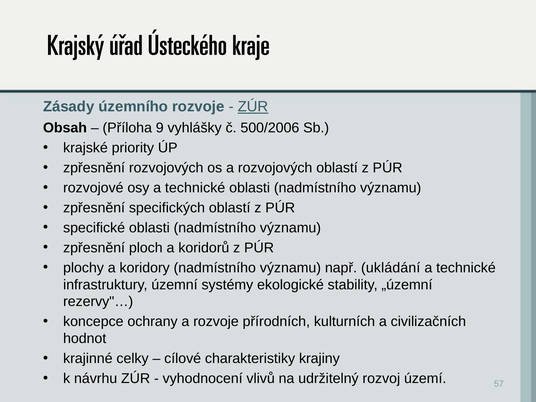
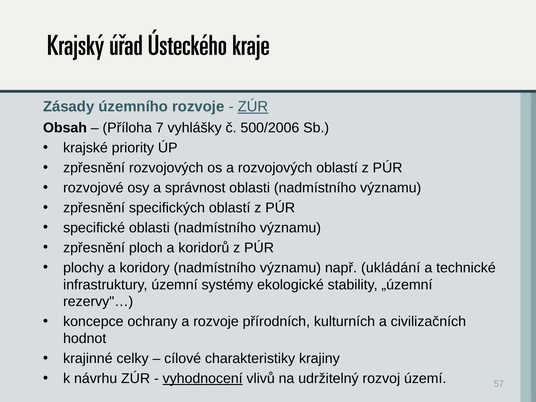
9: 9 -> 7 (160, 128)
osy a technické: technické -> správnost (195, 188)
vyhodnocení underline: none -> present (203, 378)
